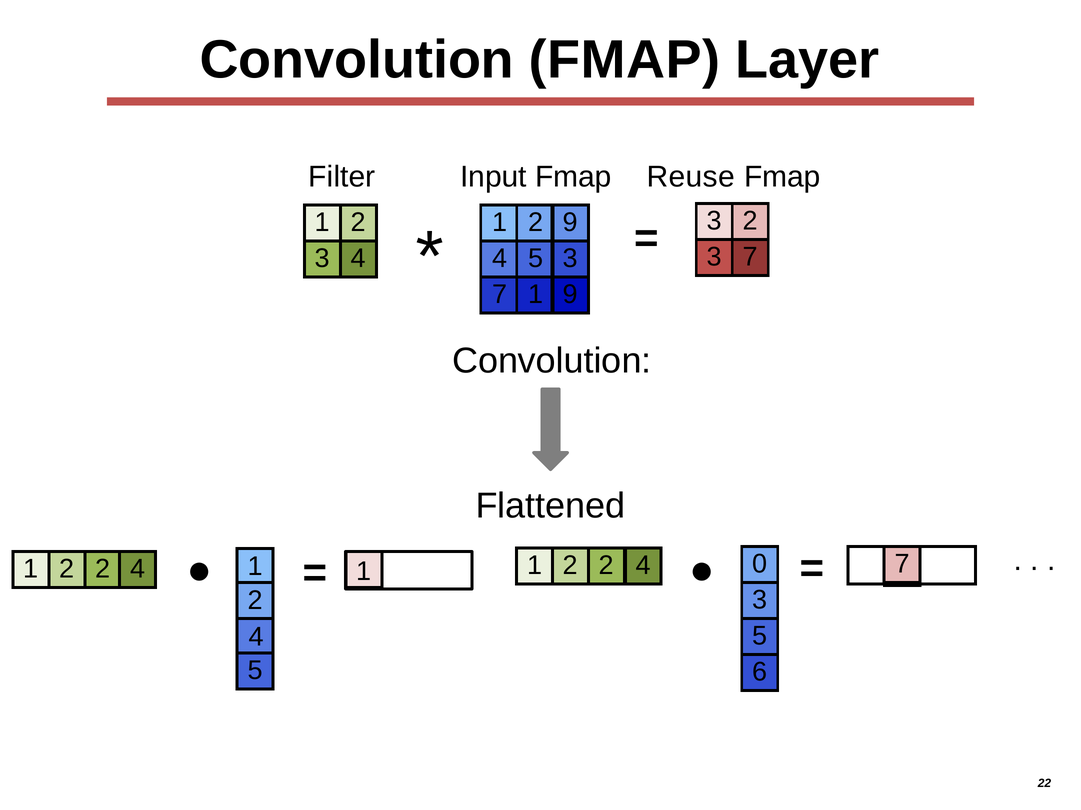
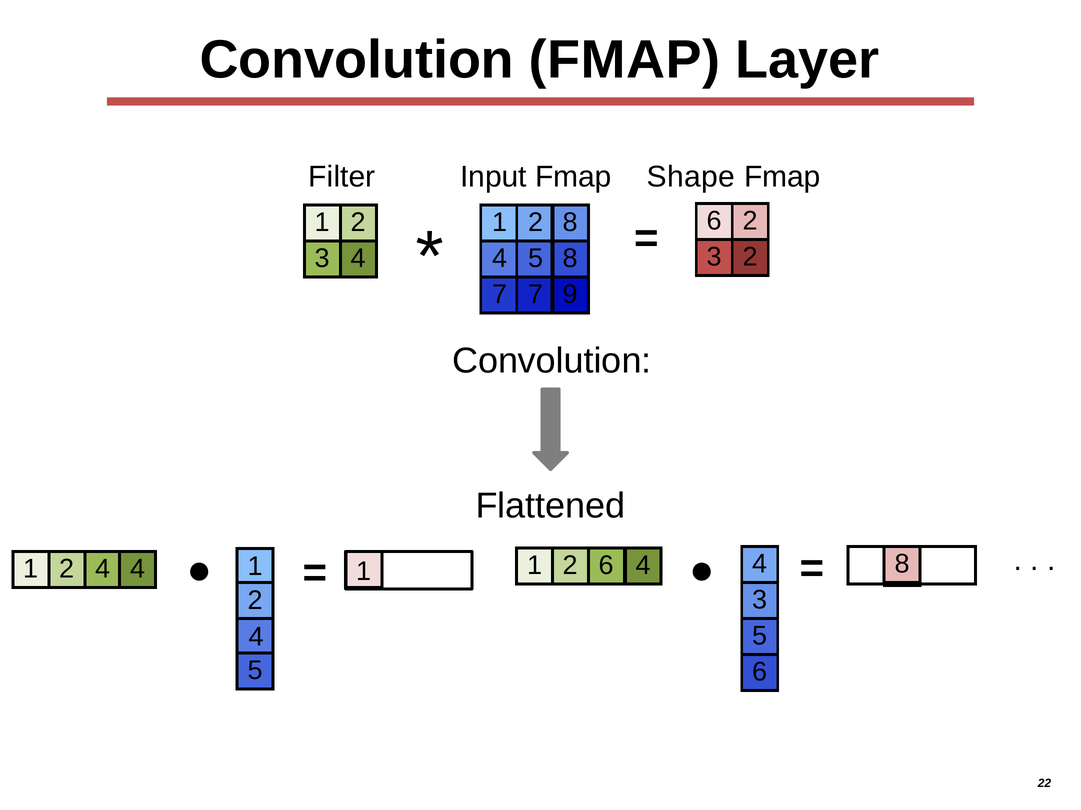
Reuse: Reuse -> Shape (691, 177)
2 9: 9 -> 8 (570, 223)
3: 3 -> 6 (714, 221)
7: 7 -> 2 (750, 257)
5 3: 3 -> 8 (570, 259)
7 1: 1 -> 7 (536, 295)
2: 2 -> 6 (606, 566)
7: 7 -> 8 (902, 564)
2: 2 -> 4 (103, 569)
1 0: 0 -> 4 (760, 564)
